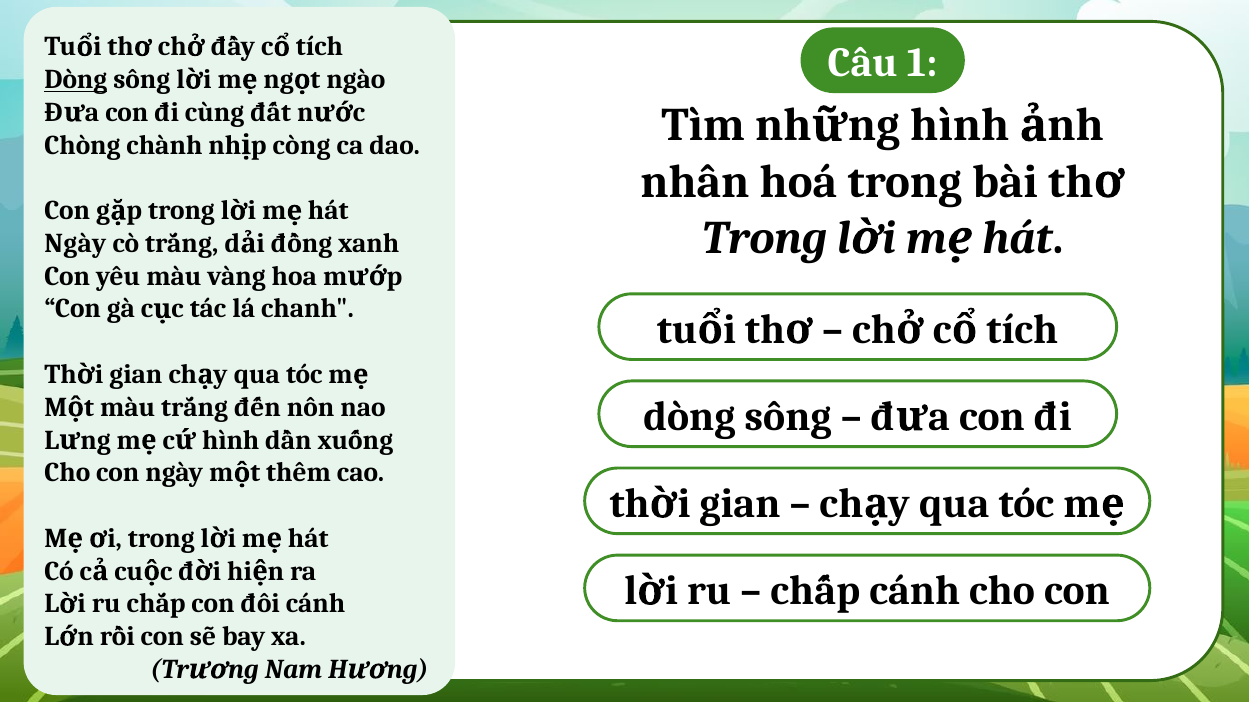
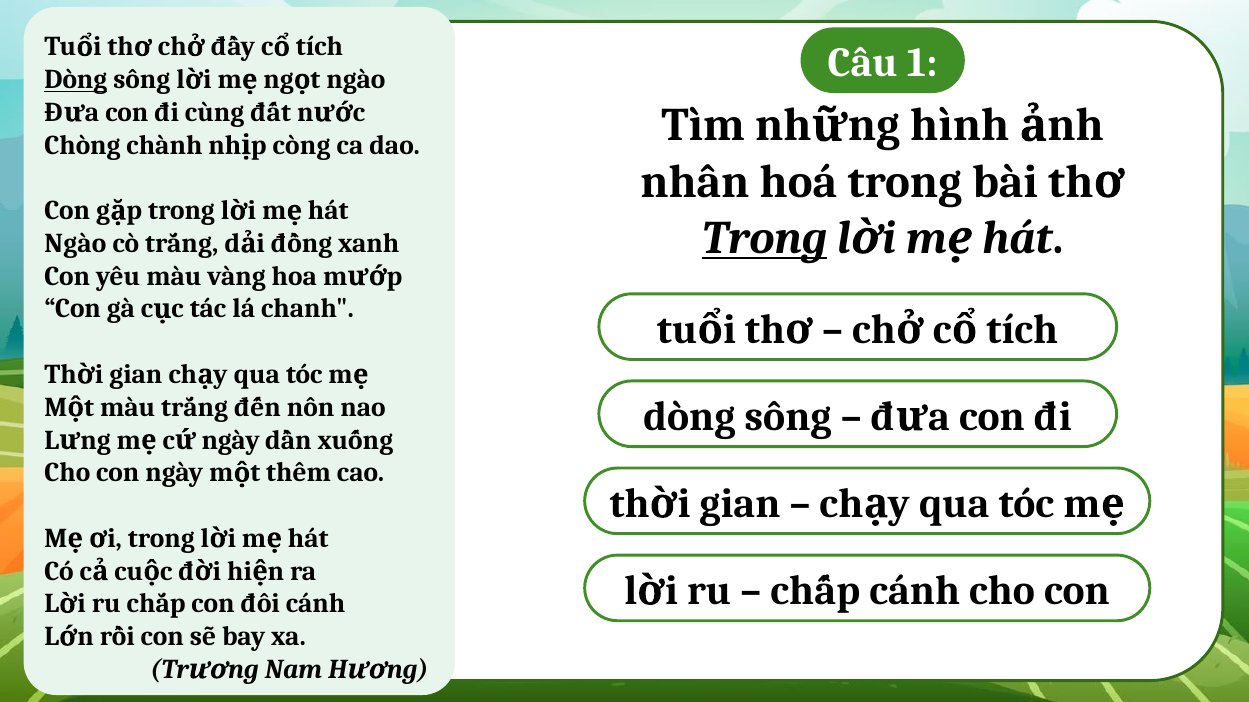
Trong underline: none -> present (765, 238)
Ngày: Ngày -> Ngào (75, 244)
hình: hình -> ngày (231, 440)
